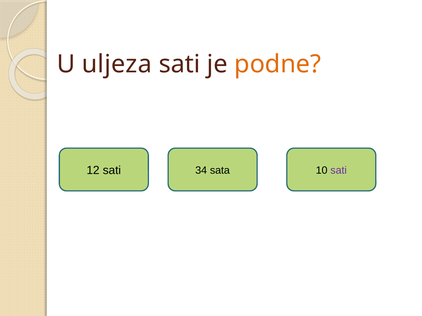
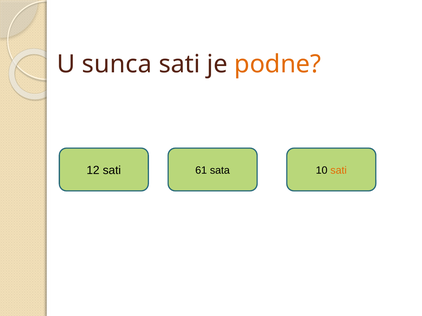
uljeza: uljeza -> sunca (117, 64)
34: 34 -> 61 (201, 171)
sati colour: purple -> orange (339, 171)
